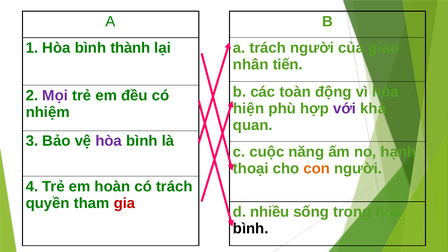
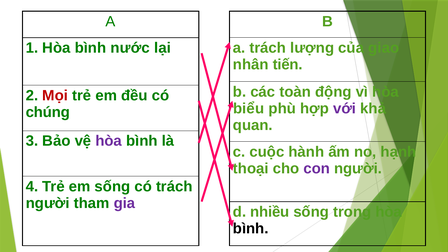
trách người: người -> lượng (312, 48)
thành: thành -> nước (130, 48)
Mọi colour: purple -> red (55, 96)
hiện: hiện -> biểu (249, 109)
nhiệm: nhiệm -> chúng (48, 112)
năng: năng -> hành (306, 152)
con colour: orange -> purple (317, 169)
em hoàn: hoàn -> sống (112, 187)
quyền: quyền -> người (48, 203)
gia colour: red -> purple (124, 203)
